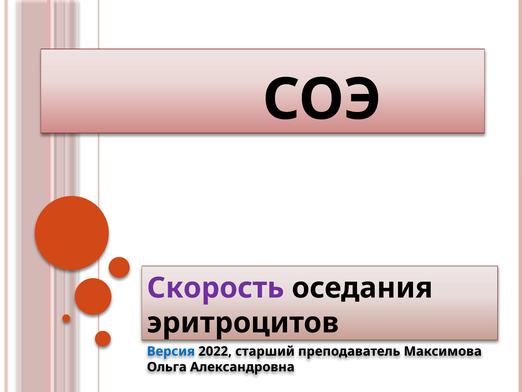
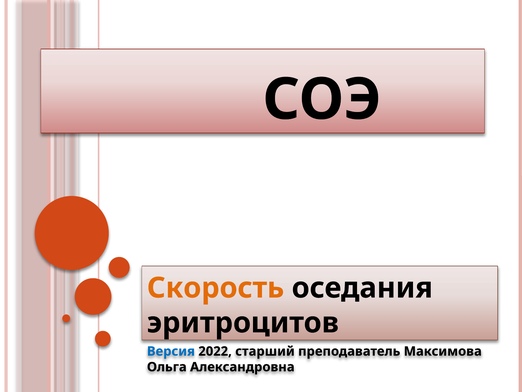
Скорость colour: purple -> orange (216, 288)
